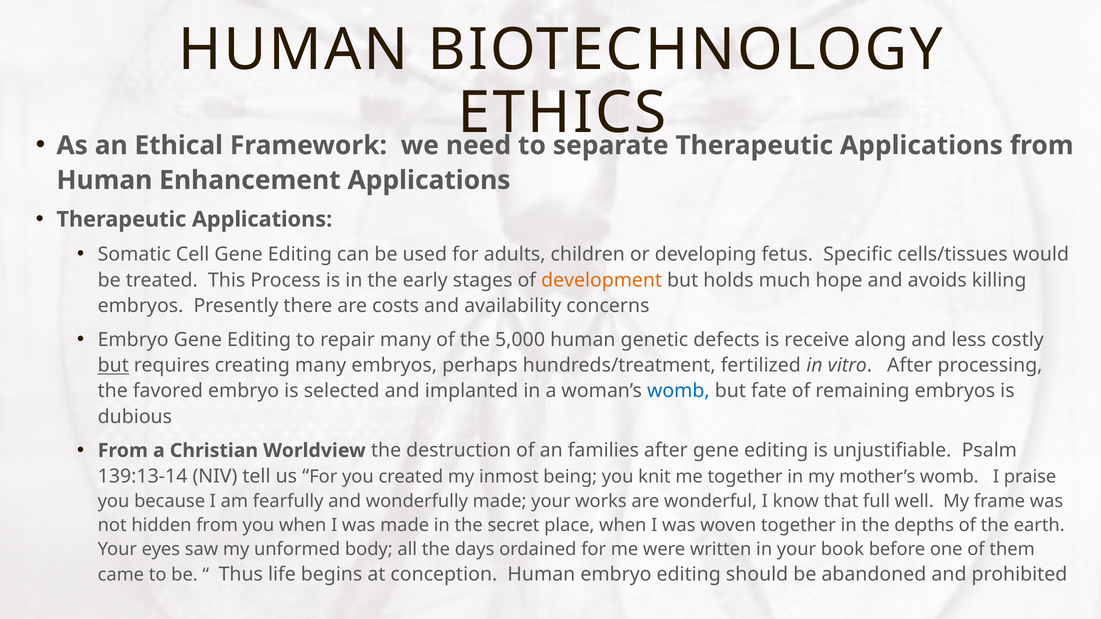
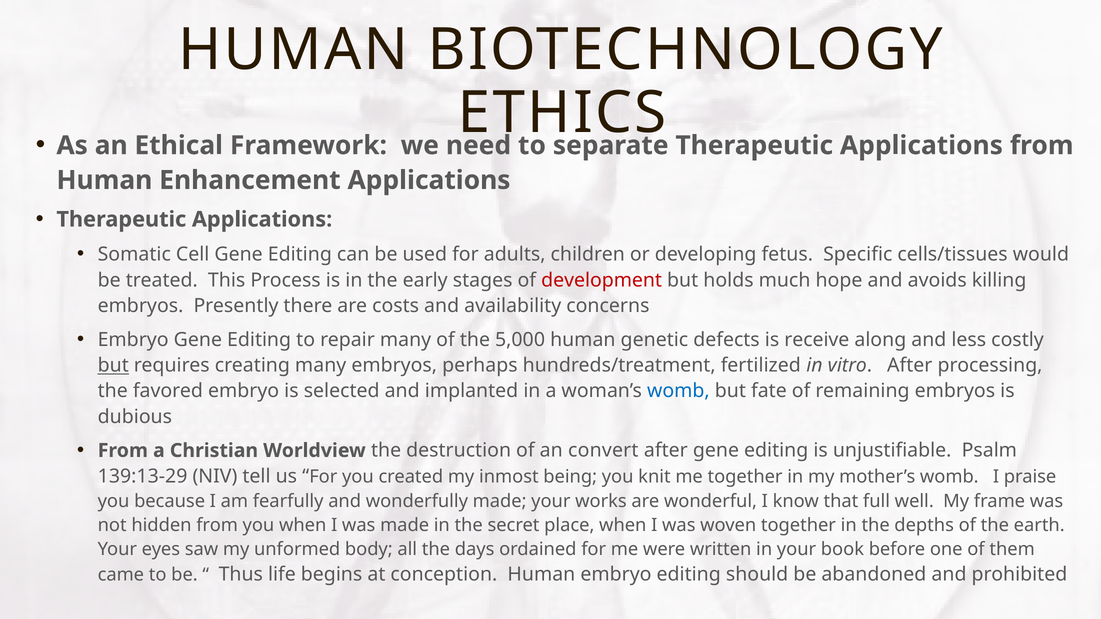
development colour: orange -> red (602, 280)
families: families -> convert (603, 451)
139:13-14: 139:13-14 -> 139:13-29 (143, 477)
